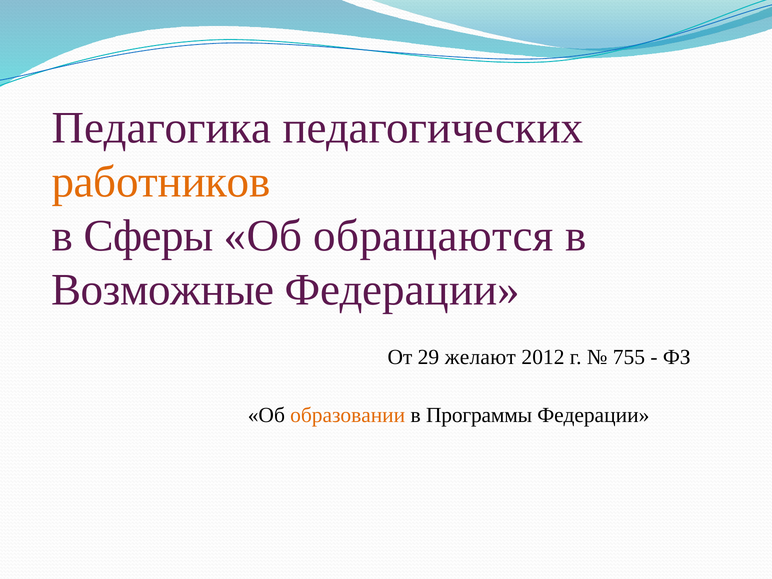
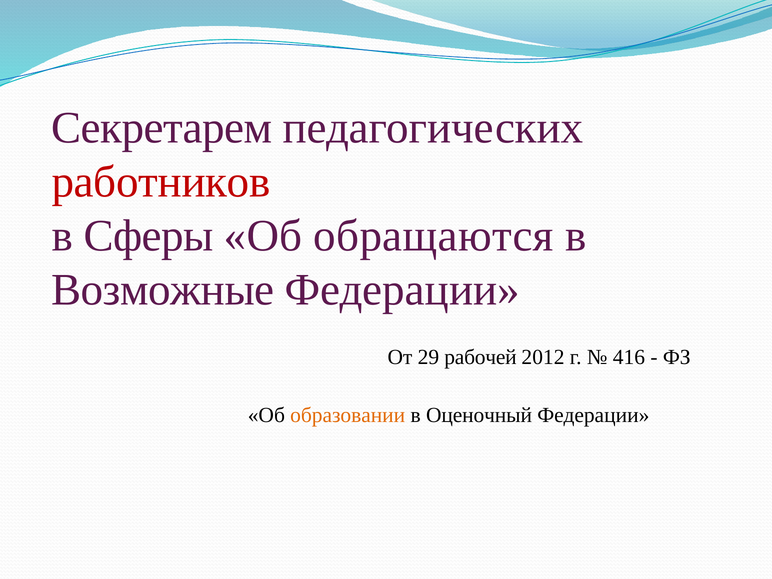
Педагогика: Педагогика -> Секретарем (162, 128)
работников colour: orange -> red (161, 182)
желают: желают -> рабочей (480, 357)
755: 755 -> 416 (629, 357)
Программы: Программы -> Оценочный (479, 415)
